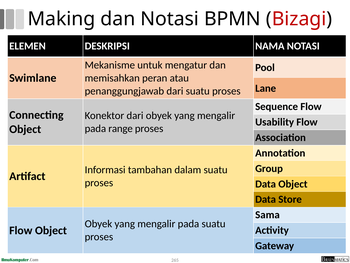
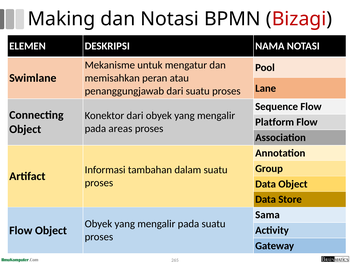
Usability: Usability -> Platform (275, 122)
range: range -> areas (120, 128)
